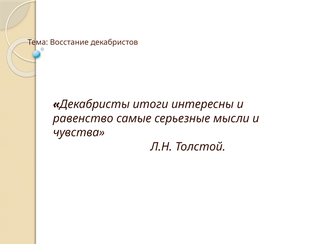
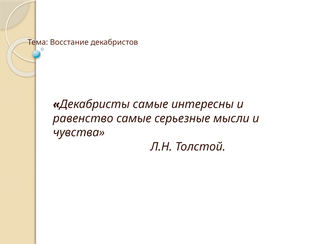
Декабристы итоги: итоги -> самые (151, 104)
